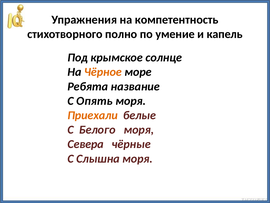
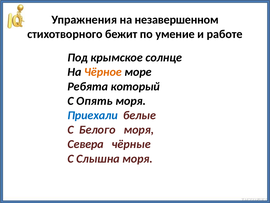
компетентность: компетентность -> незавершенном (177, 20)
полно: полно -> бежит (121, 34)
капель: капель -> работе (225, 34)
название: название -> который (135, 86)
Приехали colour: orange -> blue (93, 115)
